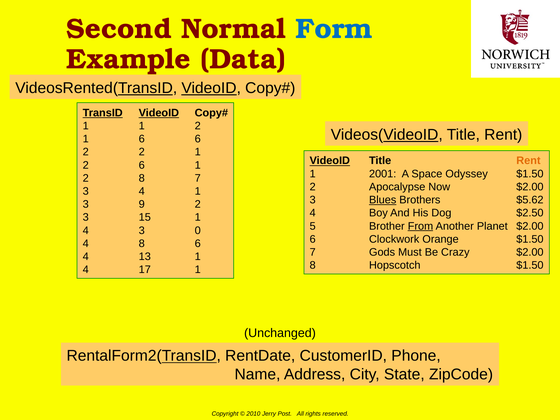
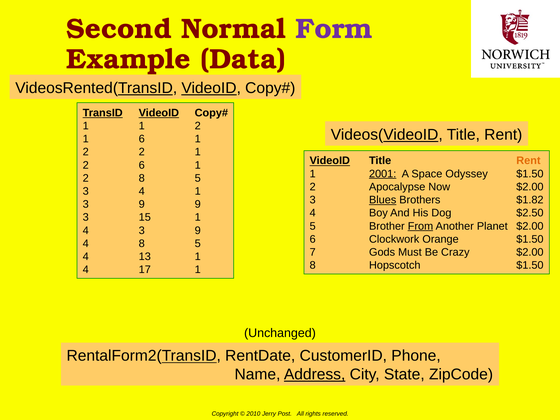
Form colour: blue -> purple (334, 29)
1 6 6: 6 -> 1 (198, 139)
2001 underline: none -> present (383, 174)
2 8 7: 7 -> 5 (198, 178)
$5.62: $5.62 -> $1.82 (530, 200)
9 2: 2 -> 9 (198, 204)
4 3 0: 0 -> 9 (198, 230)
4 8 6: 6 -> 5 (198, 244)
Address underline: none -> present (315, 375)
